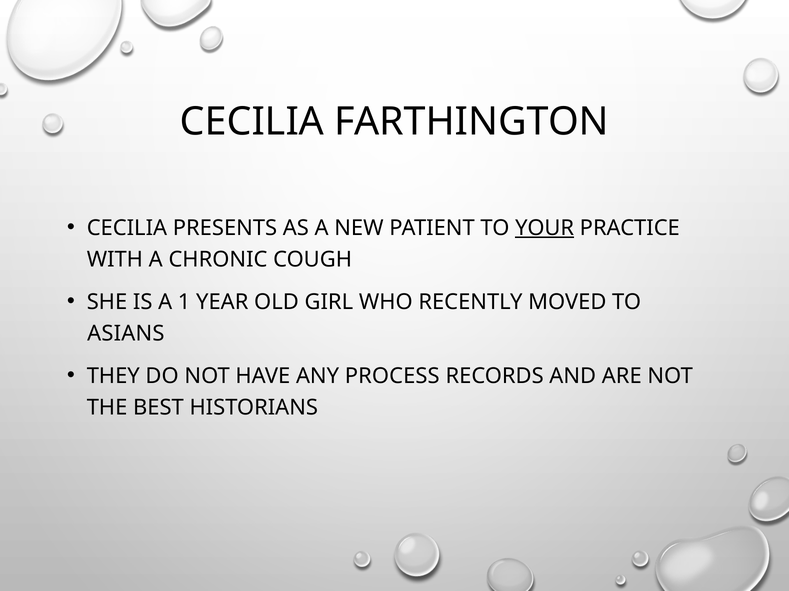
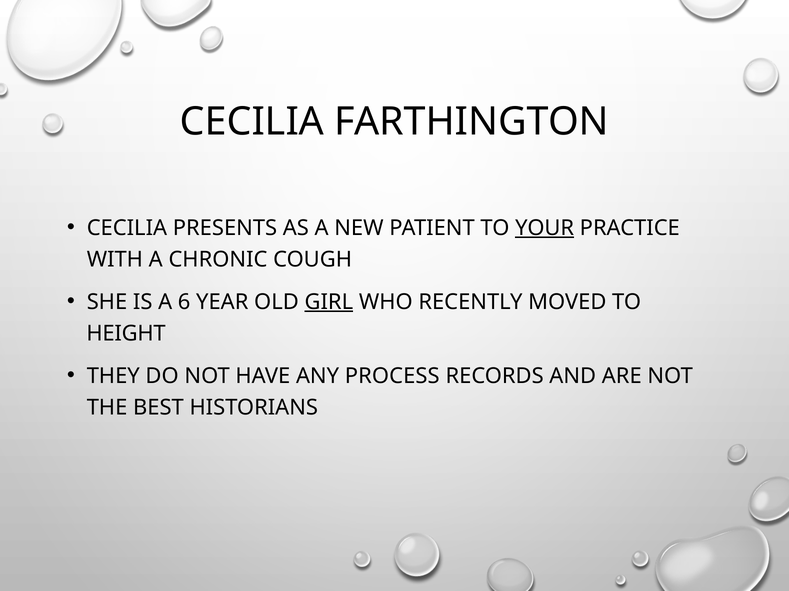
1: 1 -> 6 (184, 302)
GIRL underline: none -> present (329, 302)
ASIANS: ASIANS -> HEIGHT (126, 334)
